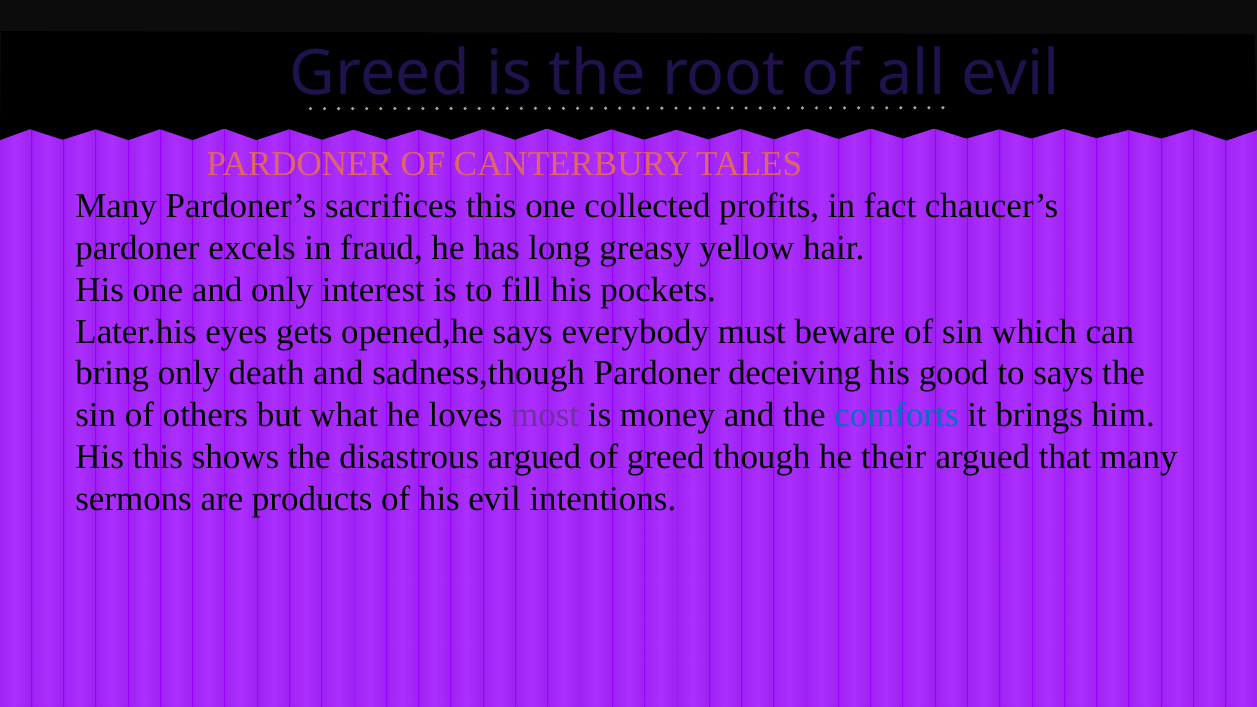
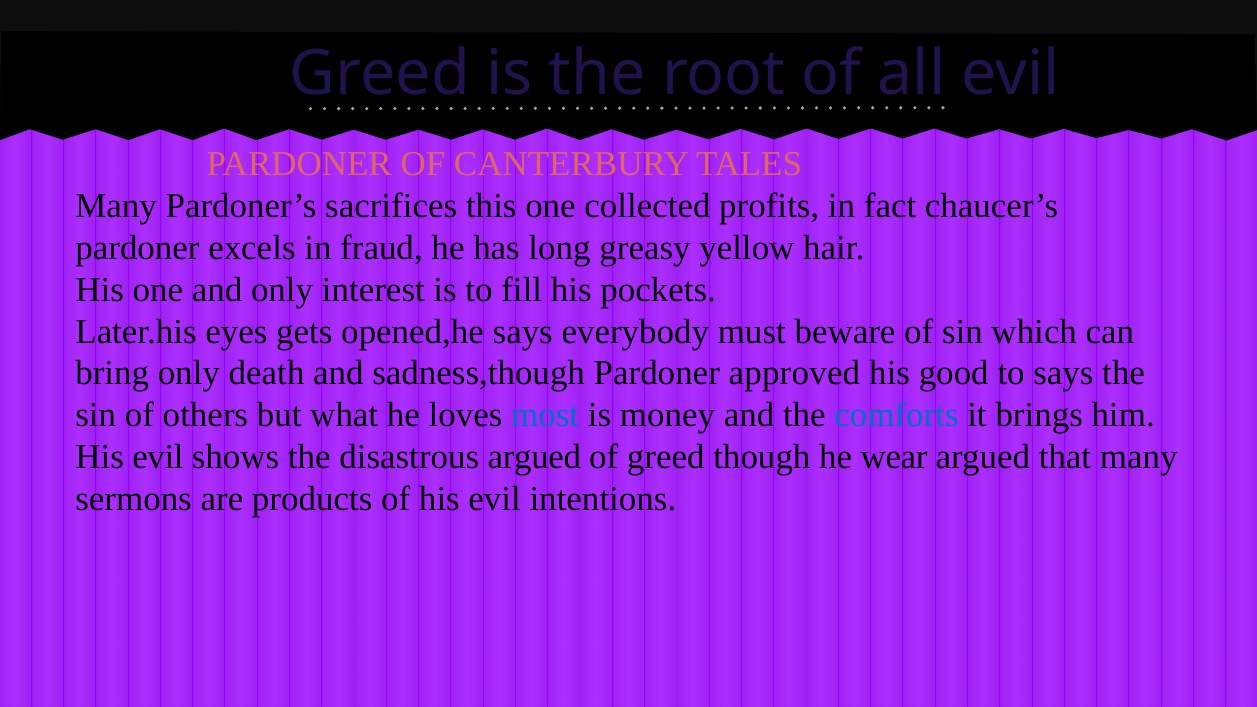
deceiving: deceiving -> approved (794, 373)
most colour: purple -> blue (545, 415)
this: this -> evil (158, 457)
their: their -> wear (894, 457)
